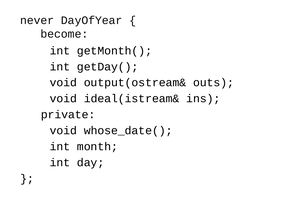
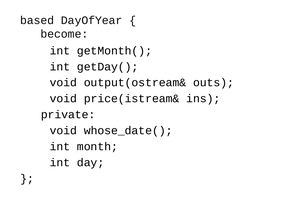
never: never -> based (37, 20)
ideal(istream&: ideal(istream& -> price(istream& (132, 99)
